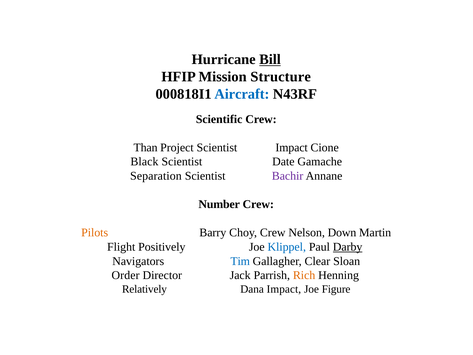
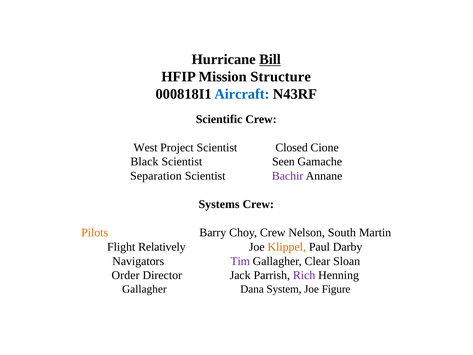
Than: Than -> West (146, 147)
Scientist Impact: Impact -> Closed (292, 147)
Date: Date -> Seen (283, 162)
Number: Number -> Systems (219, 204)
Down: Down -> South (342, 233)
Positively: Positively -> Relatively (162, 247)
Klippel colour: blue -> orange (287, 247)
Darby underline: present -> none (348, 247)
Tim colour: blue -> purple (240, 261)
Rich colour: orange -> purple (304, 275)
Relatively: Relatively -> Gallagher (144, 289)
Dana Impact: Impact -> System (284, 289)
